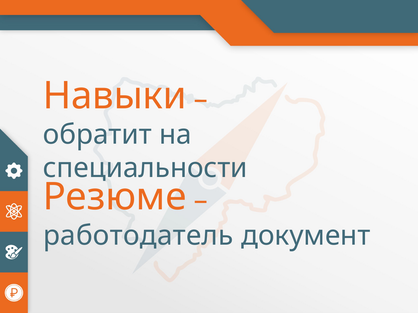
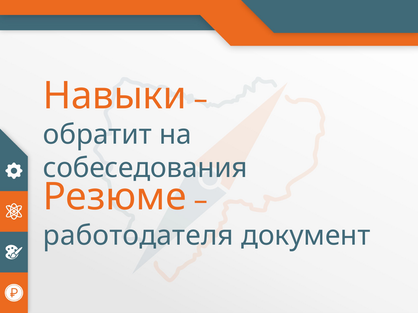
специальности: специальности -> собеседования (145, 168)
работодатель: работодатель -> работодателя (138, 236)
